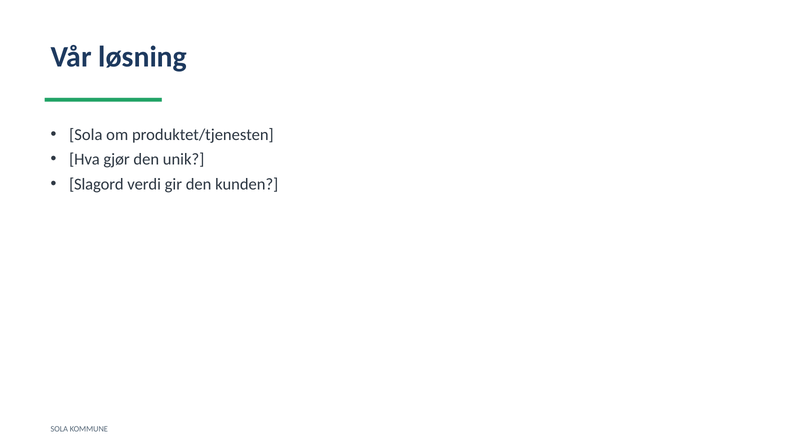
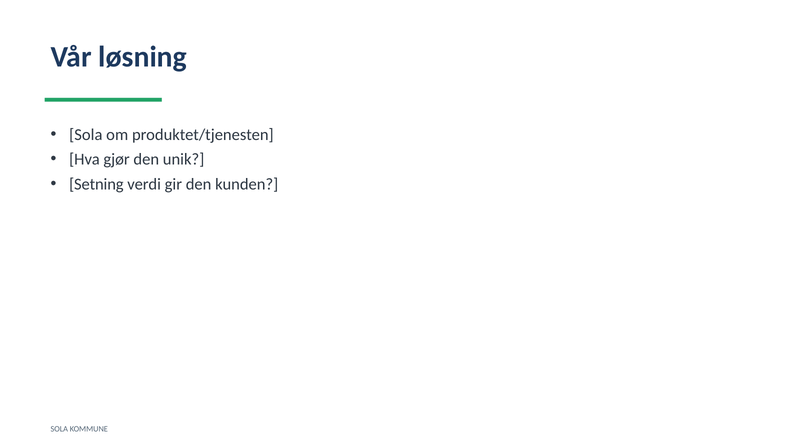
Slagord: Slagord -> Setning (96, 184)
